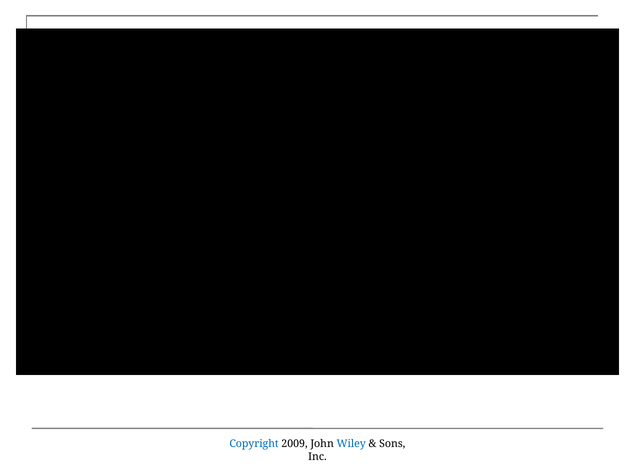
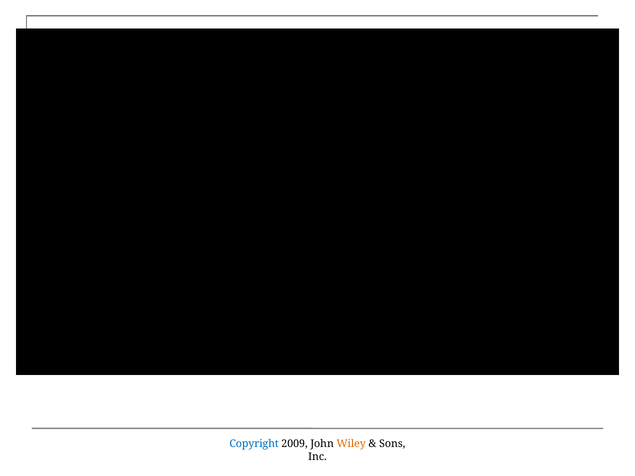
Wiley colour: blue -> orange (351, 444)
